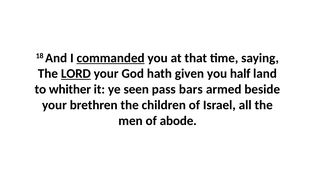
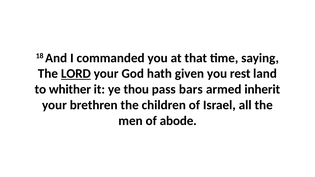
commanded underline: present -> none (111, 58)
half: half -> rest (240, 74)
seen: seen -> thou (136, 90)
beside: beside -> inherit (262, 90)
